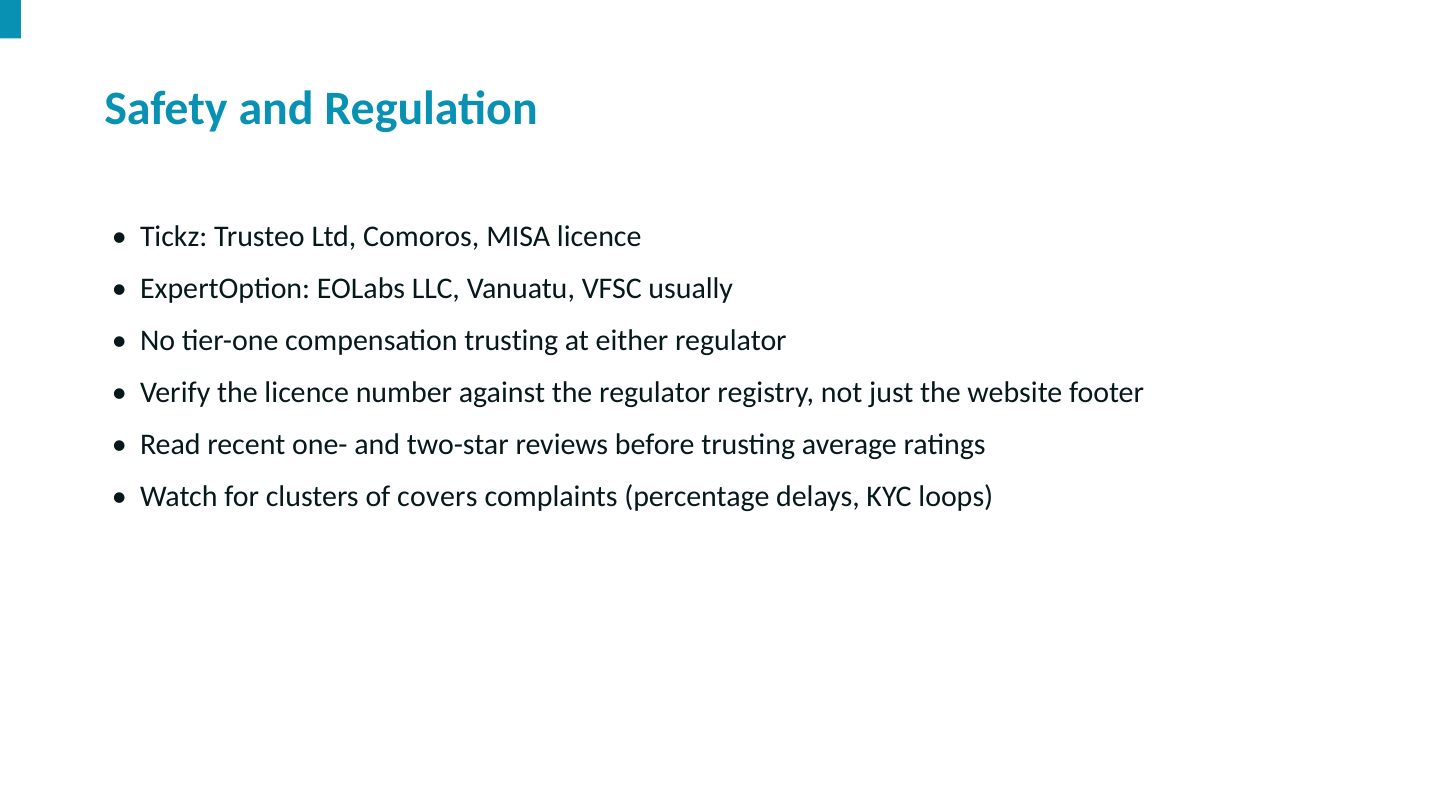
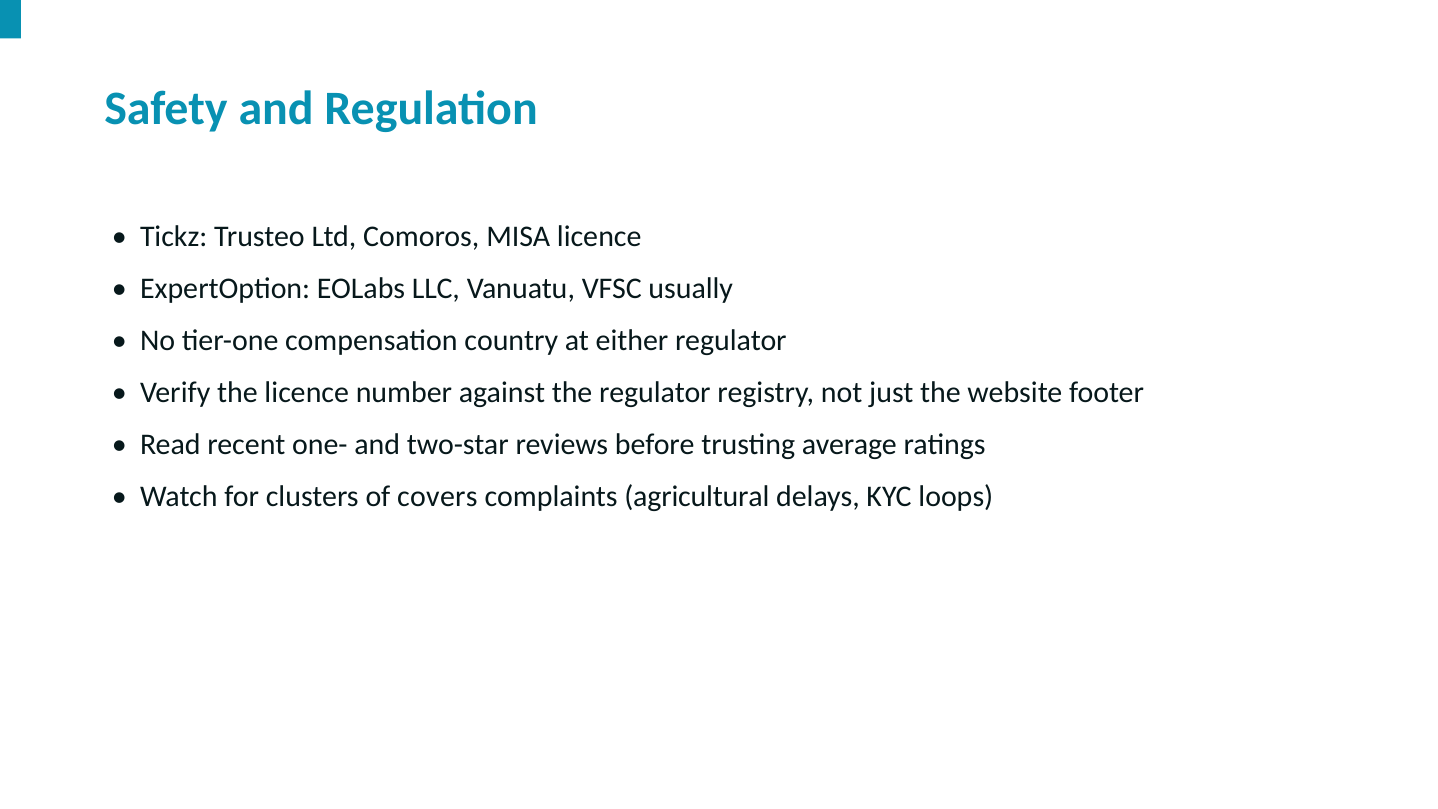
compensation trusting: trusting -> country (511, 341)
percentage: percentage -> agricultural (697, 496)
